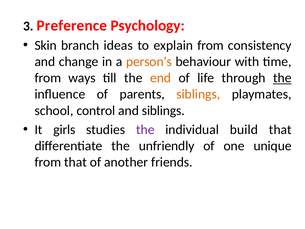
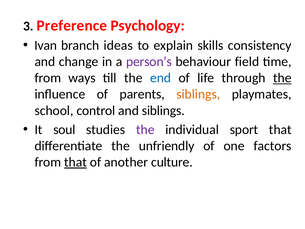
Skin: Skin -> Ivan (46, 45)
explain from: from -> skills (210, 45)
person’s colour: orange -> purple (149, 62)
with: with -> field (247, 62)
end colour: orange -> blue (161, 78)
girls: girls -> soul (64, 129)
build: build -> sport (244, 129)
unique: unique -> factors (273, 146)
that underline: none -> present (75, 162)
friends: friends -> culture (172, 162)
